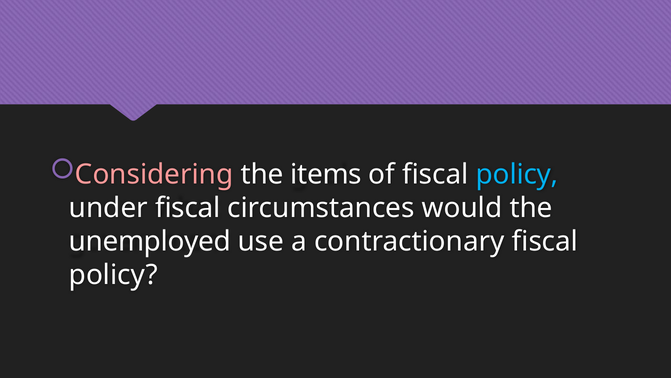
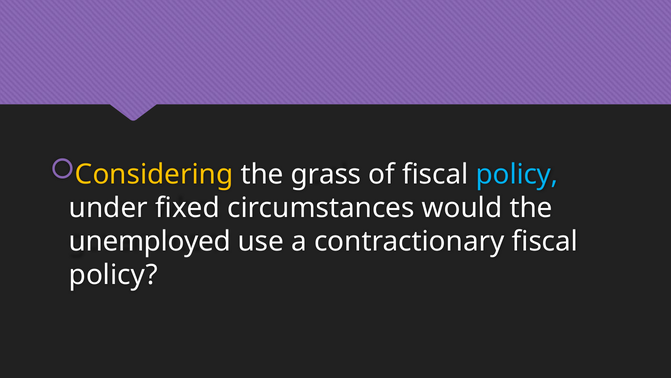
Considering colour: pink -> yellow (154, 174)
items: items -> grass (326, 174)
under fiscal: fiscal -> fixed (188, 208)
